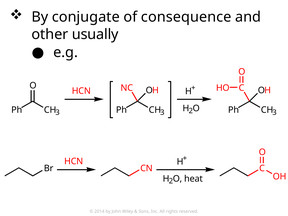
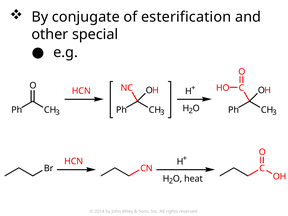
consequence: consequence -> esterification (186, 17)
usually: usually -> special (95, 34)
